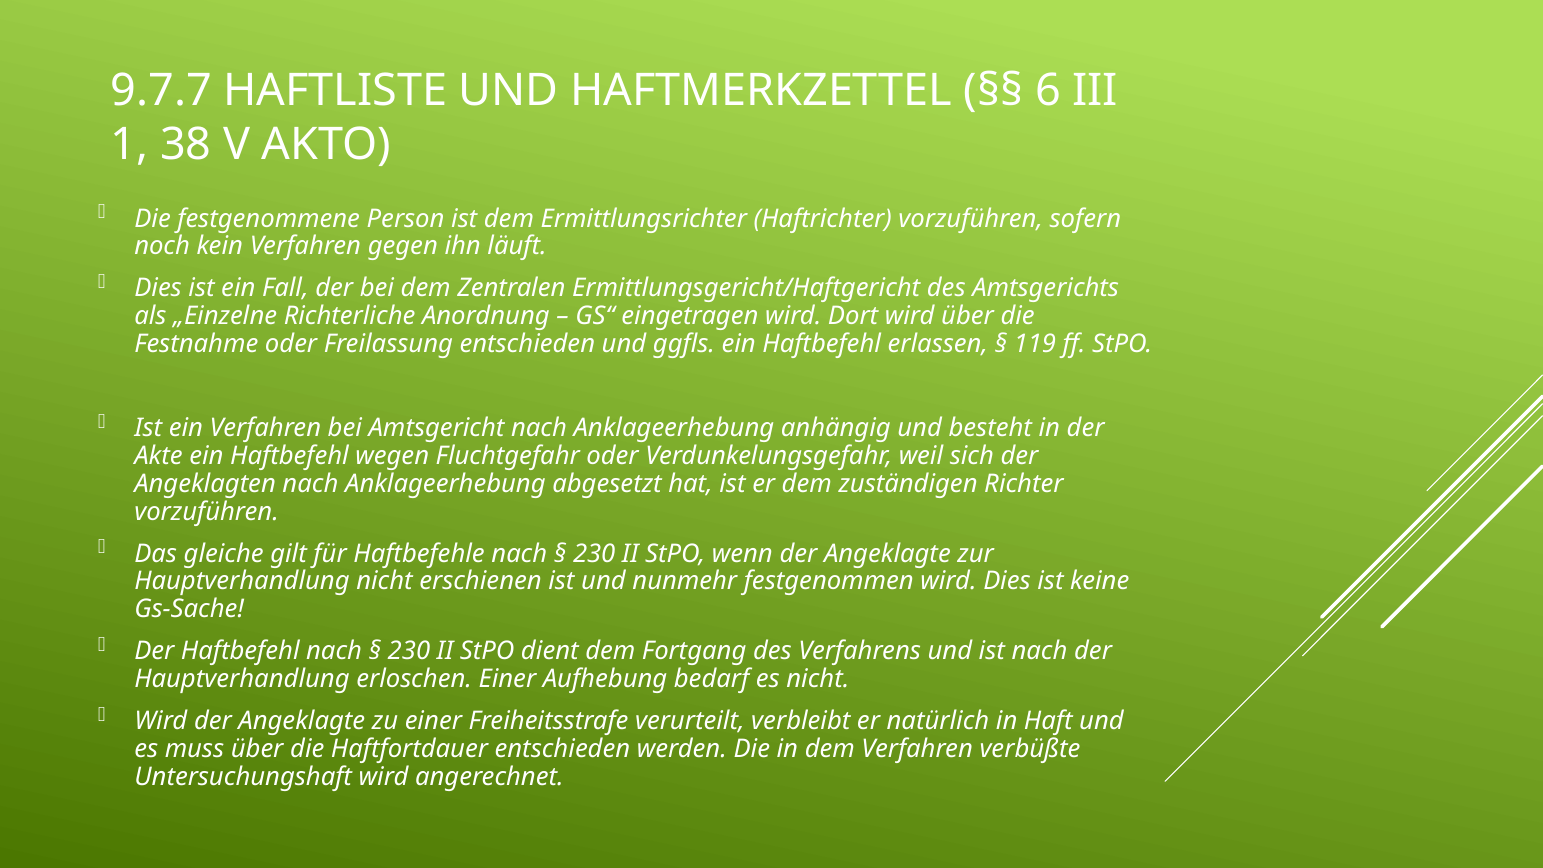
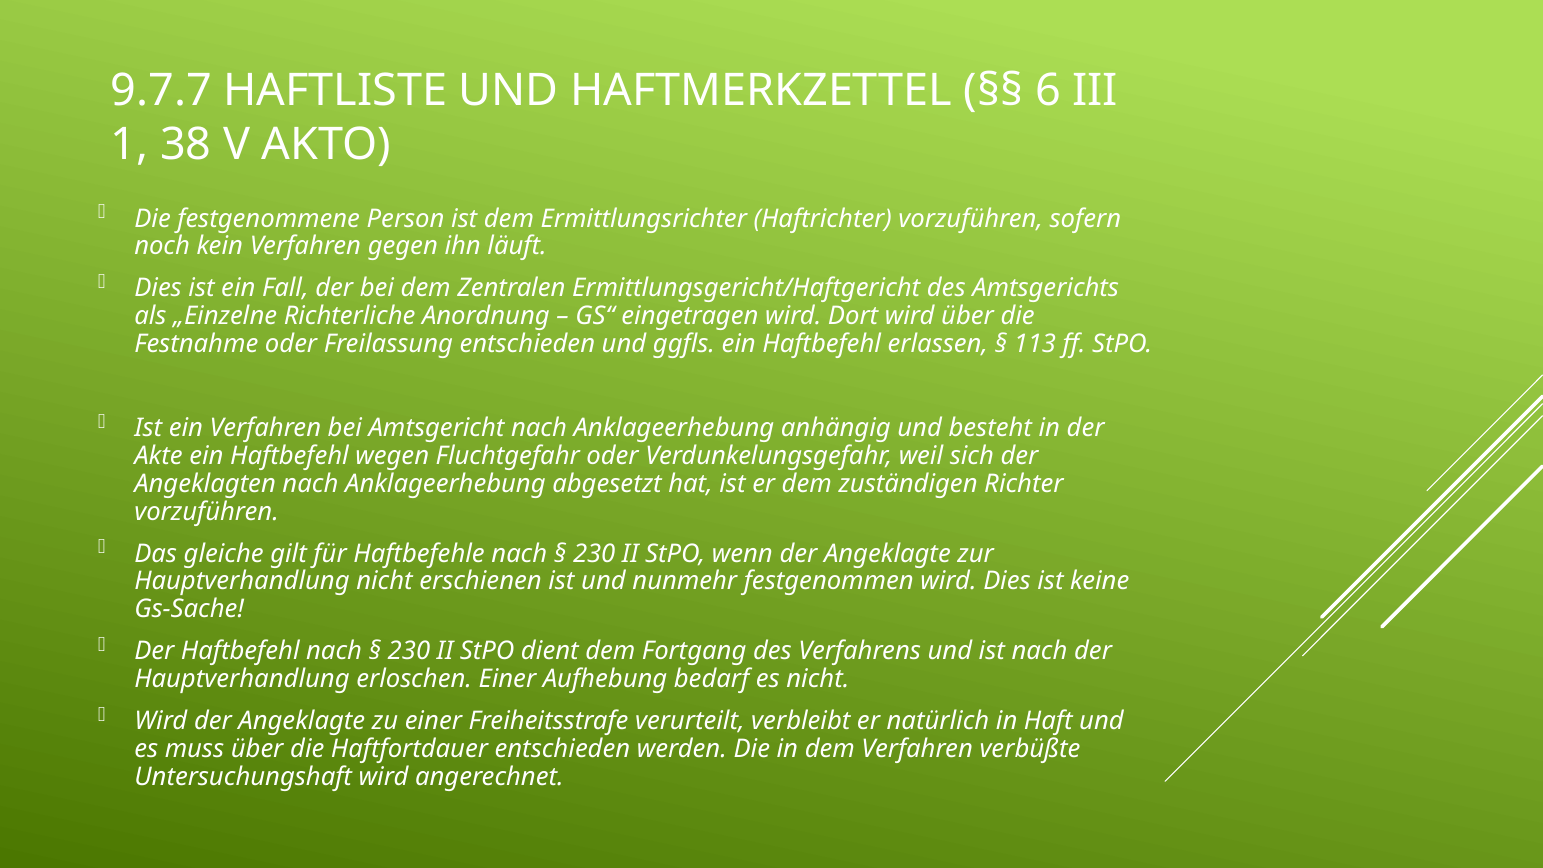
119: 119 -> 113 (1035, 344)
